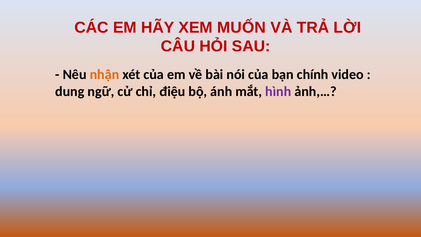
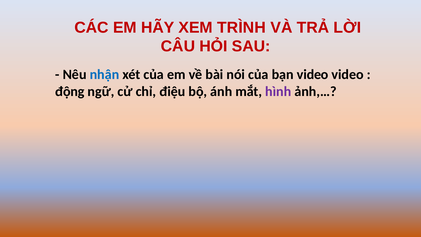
MUỐN: MUỐN -> TRÌNH (242, 27)
nhận colour: orange -> blue (104, 74)
bạn chính: chính -> video (313, 74)
dung: dung -> động (70, 91)
